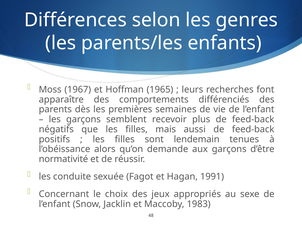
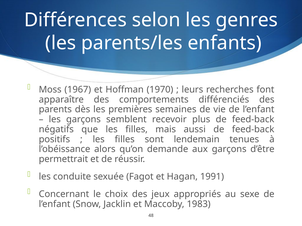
1965: 1965 -> 1970 (160, 90)
normativité: normativité -> permettrait (63, 159)
